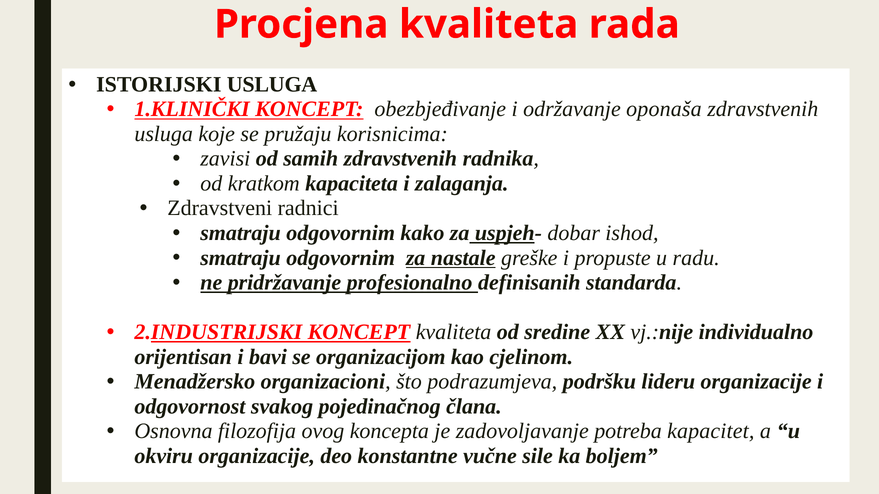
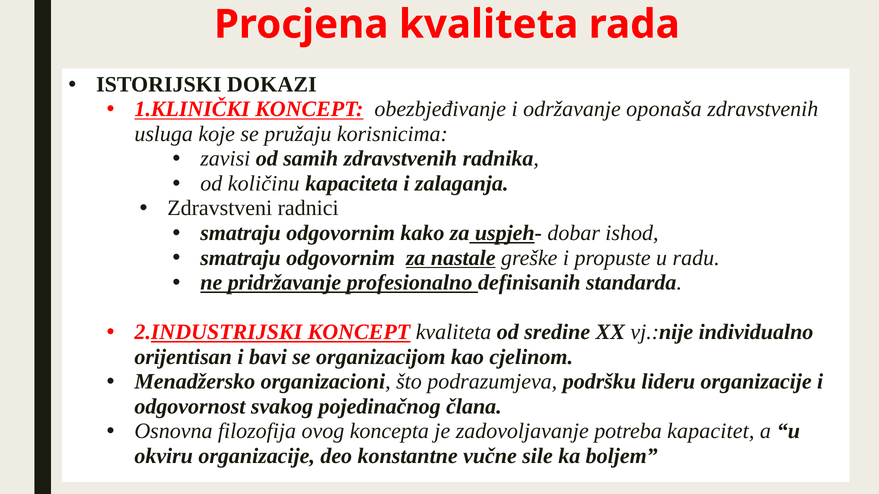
ISTORIJSKI USLUGA: USLUGA -> DOKAZI (272, 84)
kratkom: kratkom -> količinu (264, 184)
